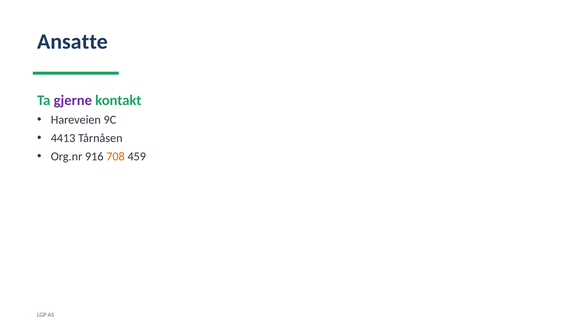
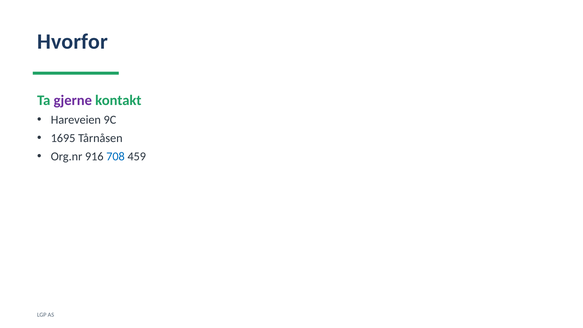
Ansatte: Ansatte -> Hvorfor (73, 42)
4413: 4413 -> 1695 (63, 138)
708 colour: orange -> blue (115, 156)
